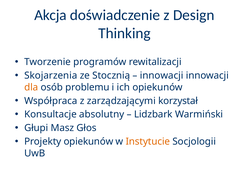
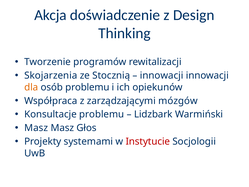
korzystał: korzystał -> mózgów (178, 101)
Konsultacje absolutny: absolutny -> problemu (102, 114)
Głupi: Głupi -> Masz (36, 128)
Projekty opiekunów: opiekunów -> systemami (88, 141)
Instytucie colour: orange -> red (148, 141)
